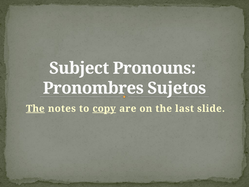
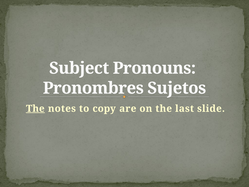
copy underline: present -> none (104, 108)
